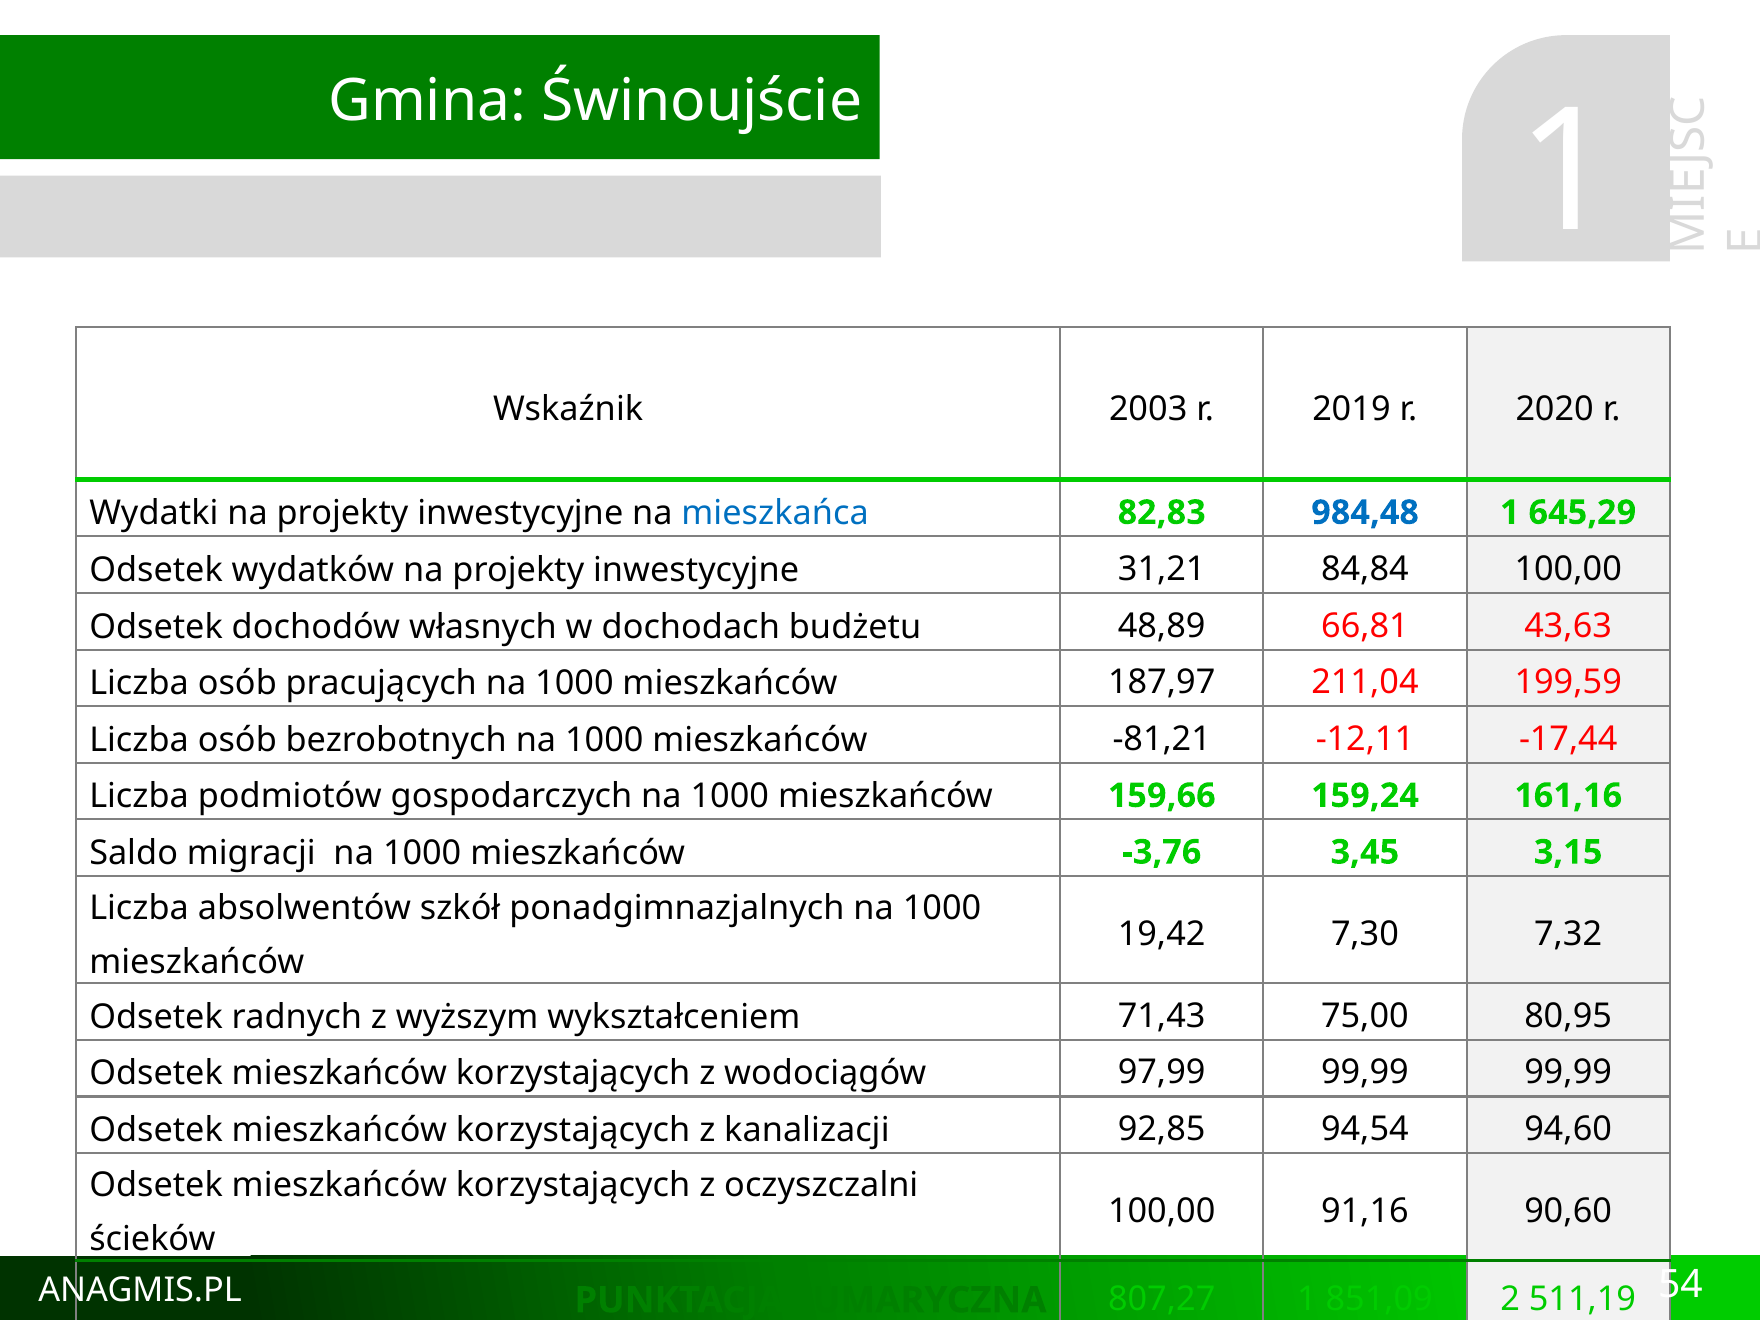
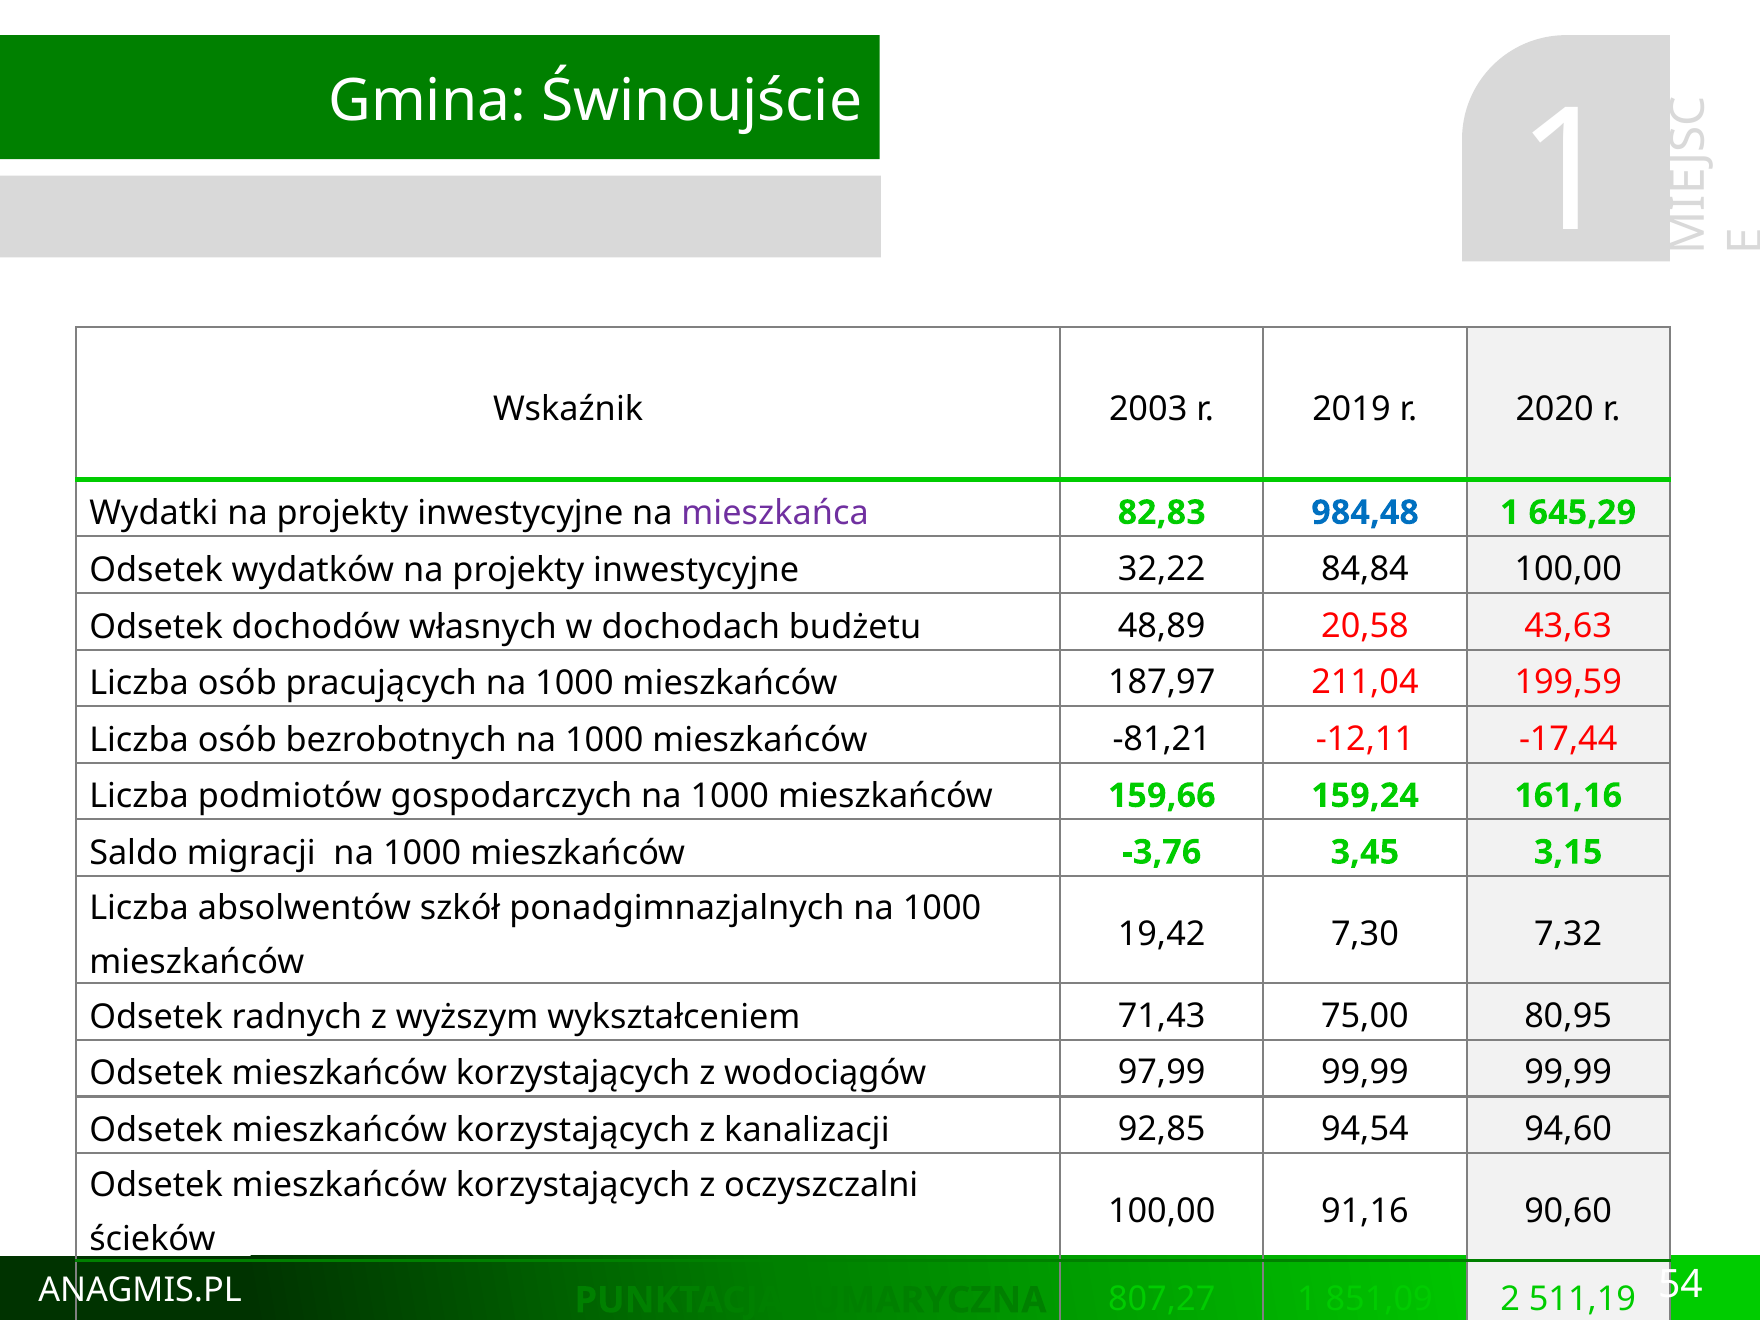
mieszkańca colour: blue -> purple (775, 514)
31,21: 31,21 -> 32,22 (1162, 569)
66,81: 66,81 -> 20,58 (1365, 626)
